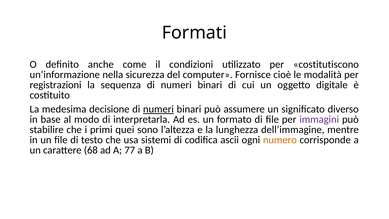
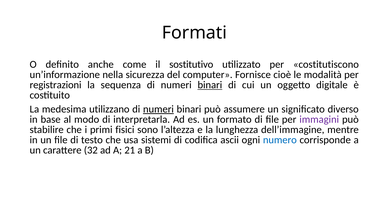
condizioni: condizioni -> sostitutivo (191, 64)
binari underline: none -> present (210, 85)
decisione: decisione -> utilizzano (109, 109)
quei: quei -> fisici (125, 129)
numero colour: orange -> blue (280, 140)
68: 68 -> 32 (91, 150)
77: 77 -> 21 (130, 150)
